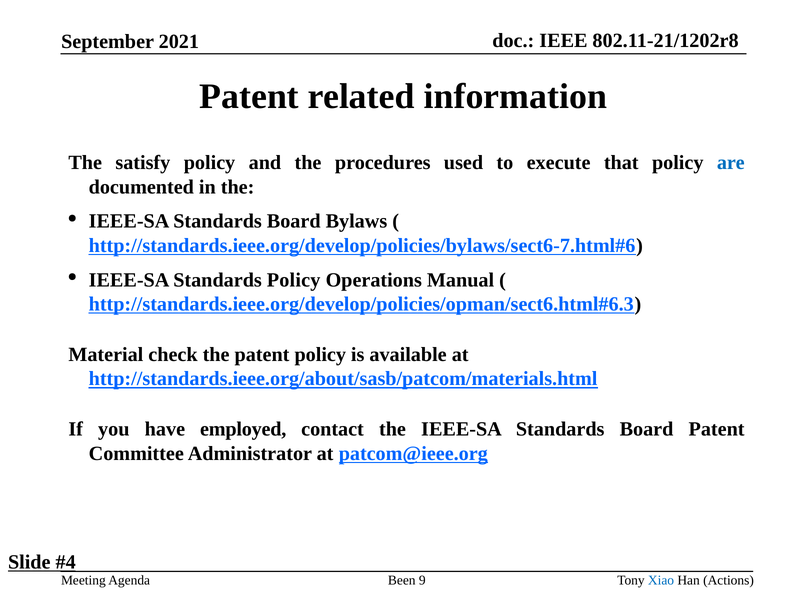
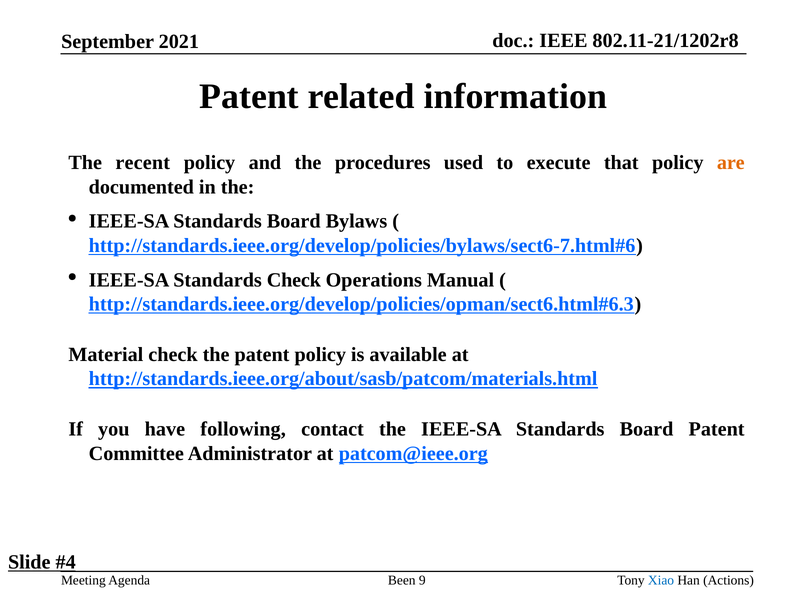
satisfy: satisfy -> recent (143, 163)
are colour: blue -> orange (731, 163)
Standards Policy: Policy -> Check (294, 280)
employed: employed -> following (243, 430)
